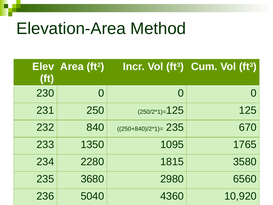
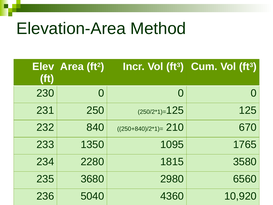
235: 235 -> 210 (175, 127)
